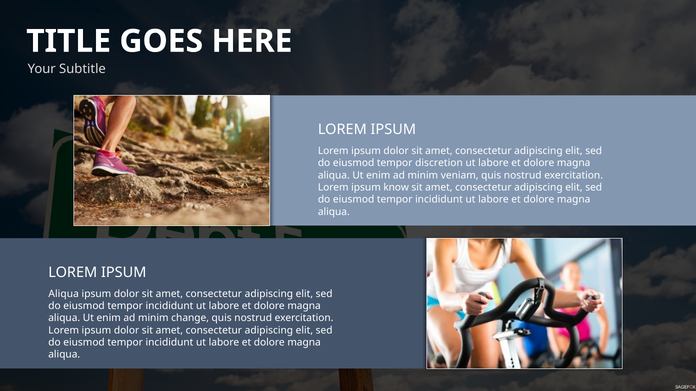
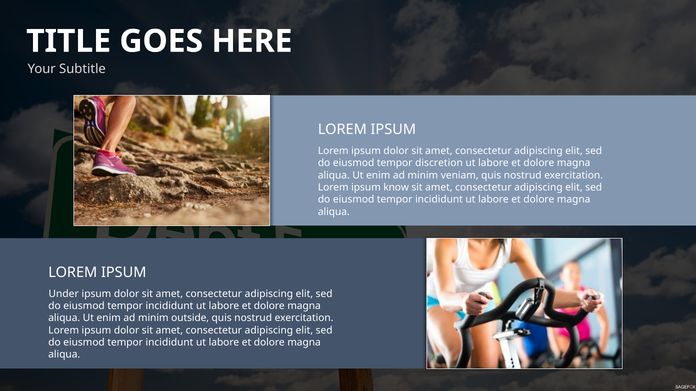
Aliqua: Aliqua -> Under (64, 294)
change: change -> outside (190, 318)
